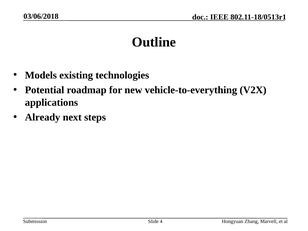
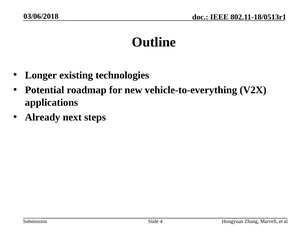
Models: Models -> Longer (41, 75)
